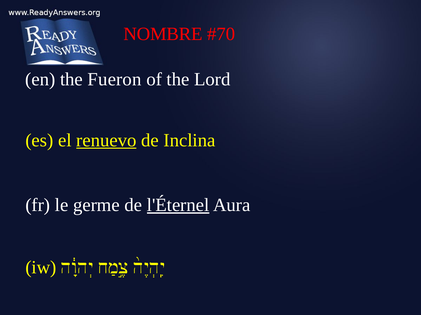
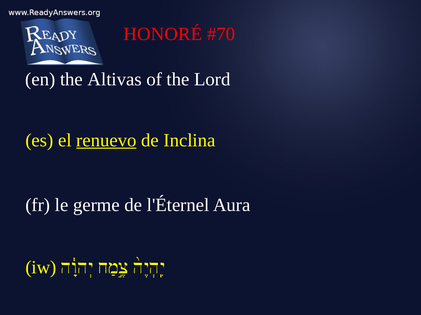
NOMBRE: NOMBRE -> HONORÉ (163, 34)
Fueron: Fueron -> Altivas (115, 80)
l'Éternel underline: present -> none (178, 205)
